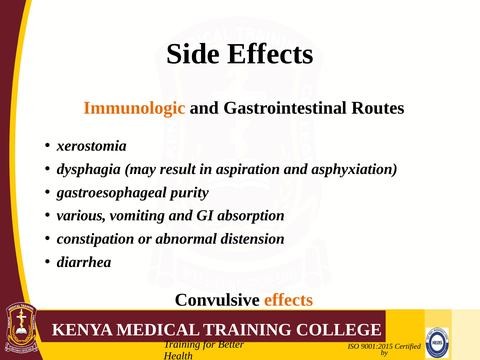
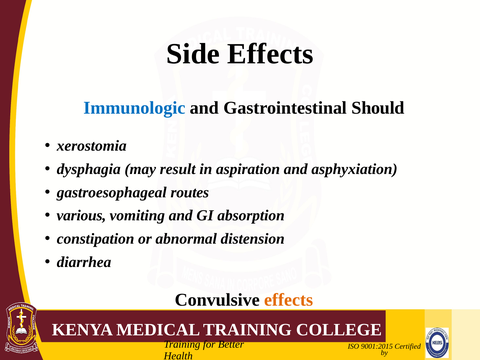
Immunologic colour: orange -> blue (134, 108)
Routes: Routes -> Should (378, 108)
purity: purity -> routes (190, 192)
